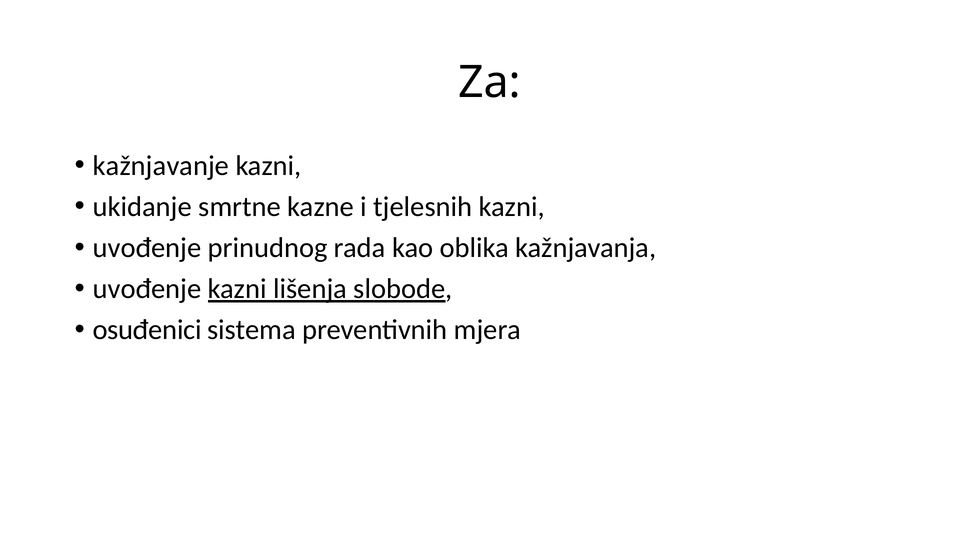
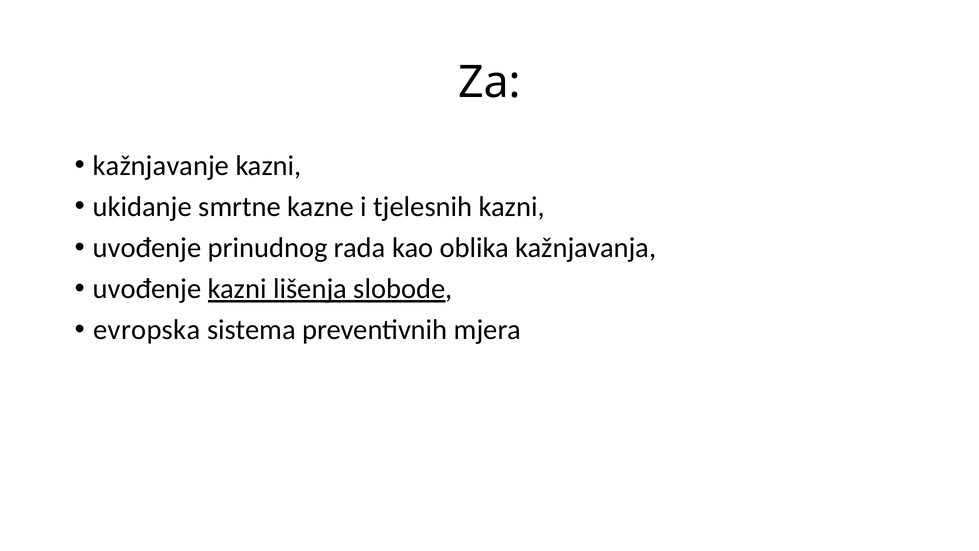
osuđenici: osuđenici -> evropska (147, 330)
